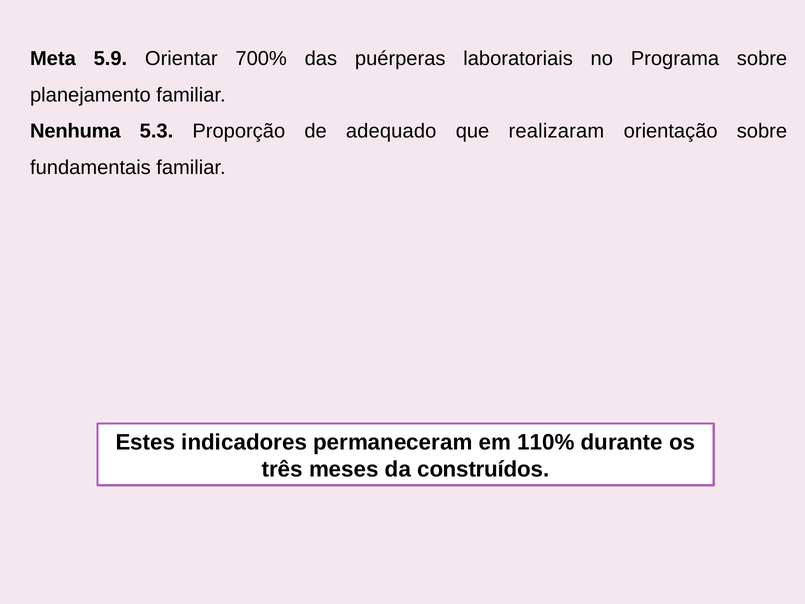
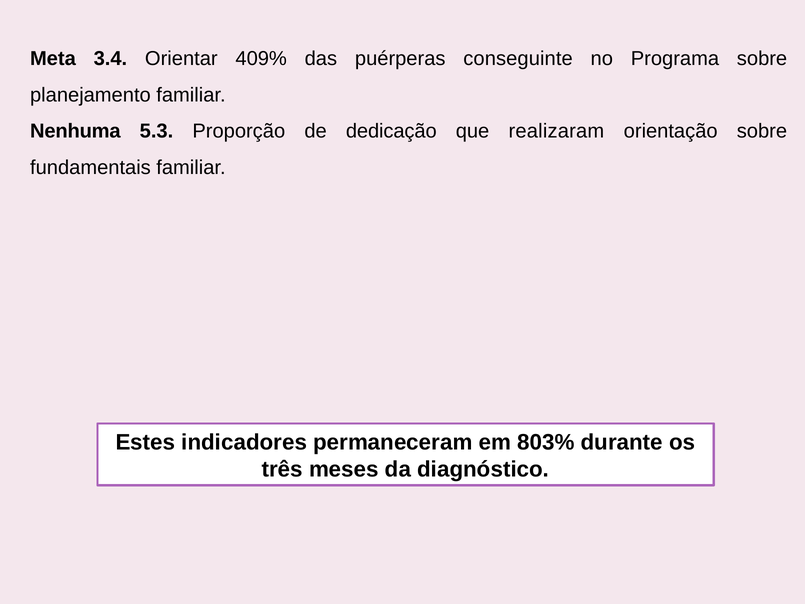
5.9: 5.9 -> 3.4 (110, 59)
700%: 700% -> 409% (261, 59)
laboratoriais: laboratoriais -> conseguinte (518, 59)
adequado: adequado -> dedicação (391, 131)
110%: 110% -> 803% (546, 442)
construídos: construídos -> diagnóstico (483, 469)
